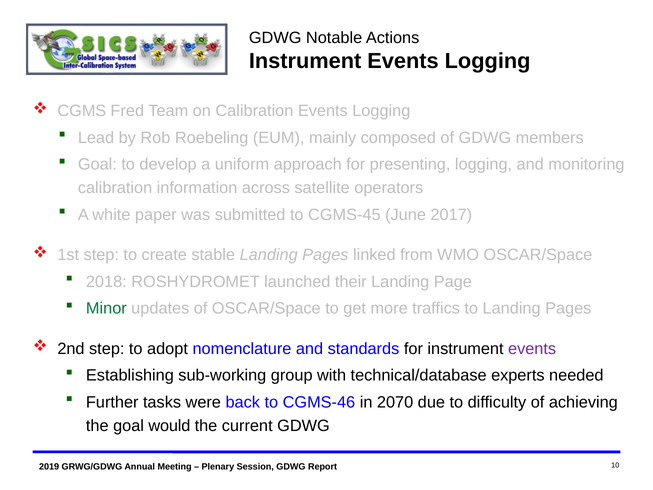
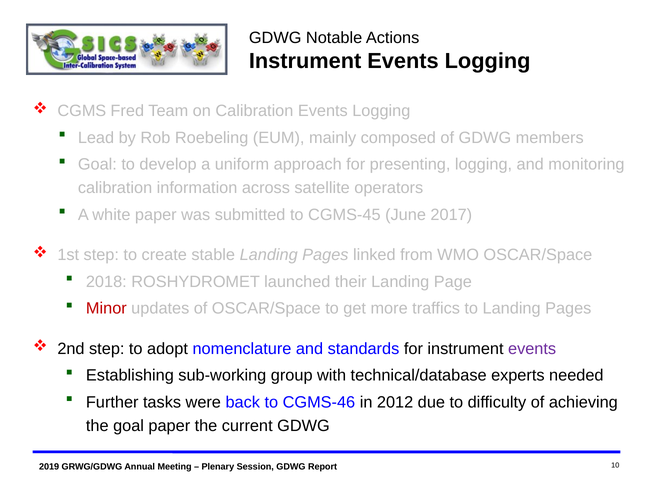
Minor colour: green -> red (106, 308)
2070: 2070 -> 2012 (395, 402)
goal would: would -> paper (169, 426)
